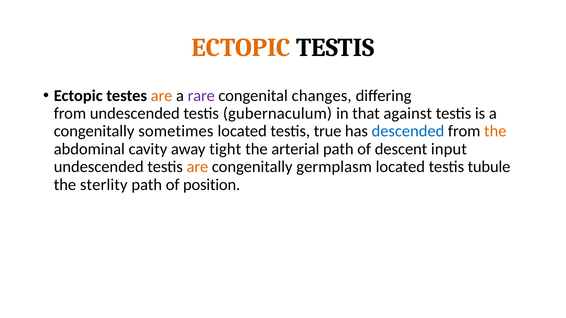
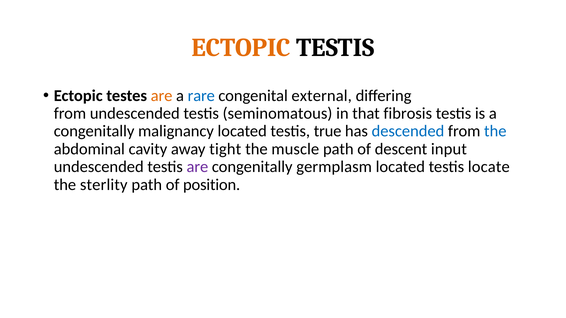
rare colour: purple -> blue (201, 96)
changes: changes -> external (322, 96)
gubernaculum: gubernaculum -> seminomatous (278, 114)
against: against -> fibrosis (408, 114)
sometimes: sometimes -> malignancy (176, 131)
the colour: orange -> blue (495, 131)
arterial: arterial -> muscle (295, 149)
are colour: orange -> purple (197, 167)
tubule: tubule -> locate (489, 167)
